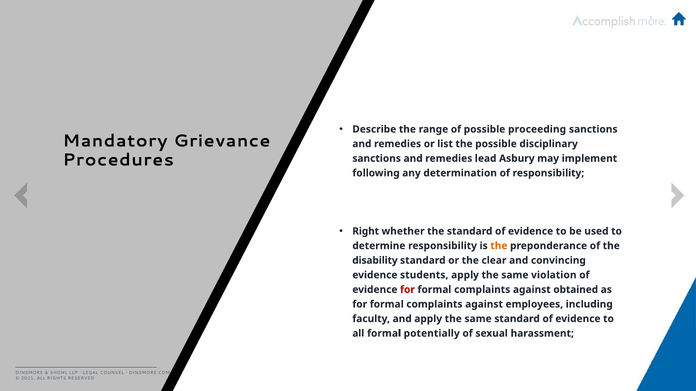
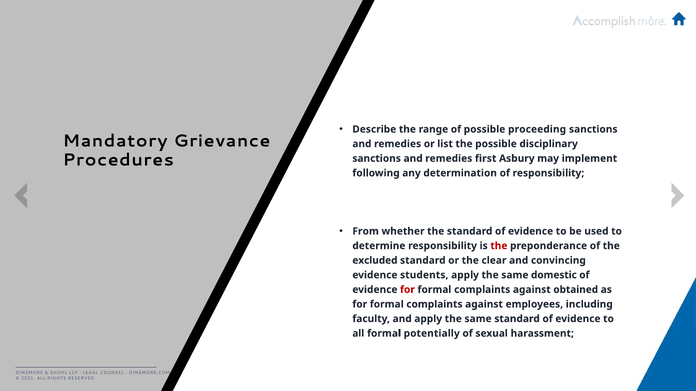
lead: lead -> first (486, 159)
Right: Right -> From (366, 231)
the colour: orange -> red (499, 246)
disability: disability -> excluded (375, 261)
violation: violation -> domestic (554, 275)
